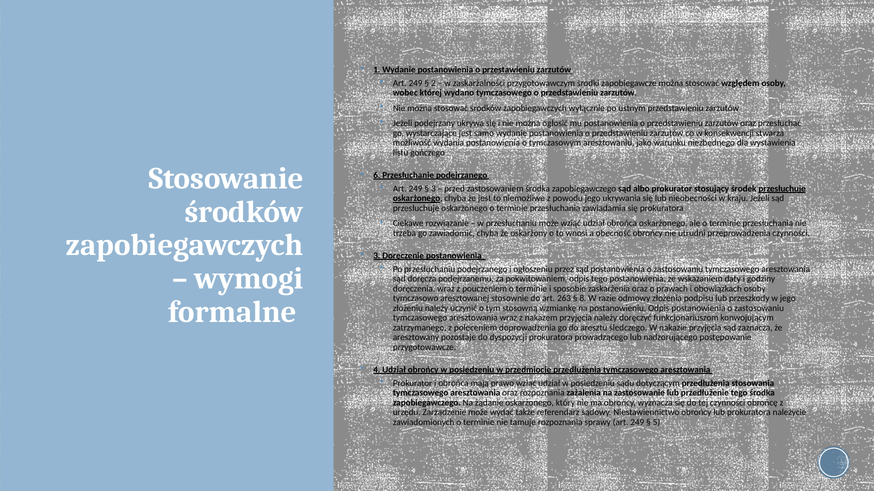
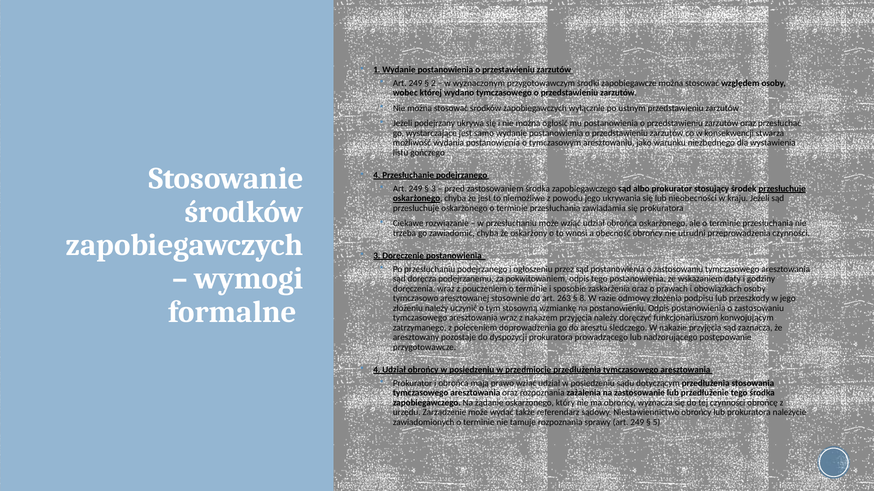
zaskarżalności: zaskarżalności -> wyznaczonym (479, 83)
6: 6 -> 4 (377, 175)
